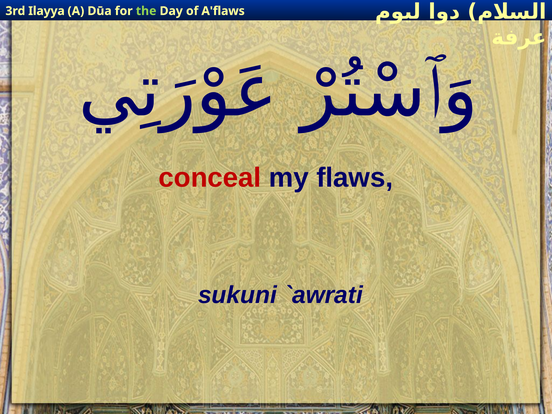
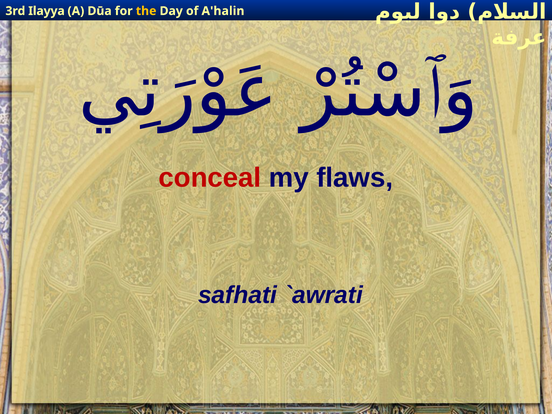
the colour: light green -> yellow (146, 11)
A'flaws: A'flaws -> A'halin (223, 11)
sukuni: sukuni -> safhati (238, 295)
